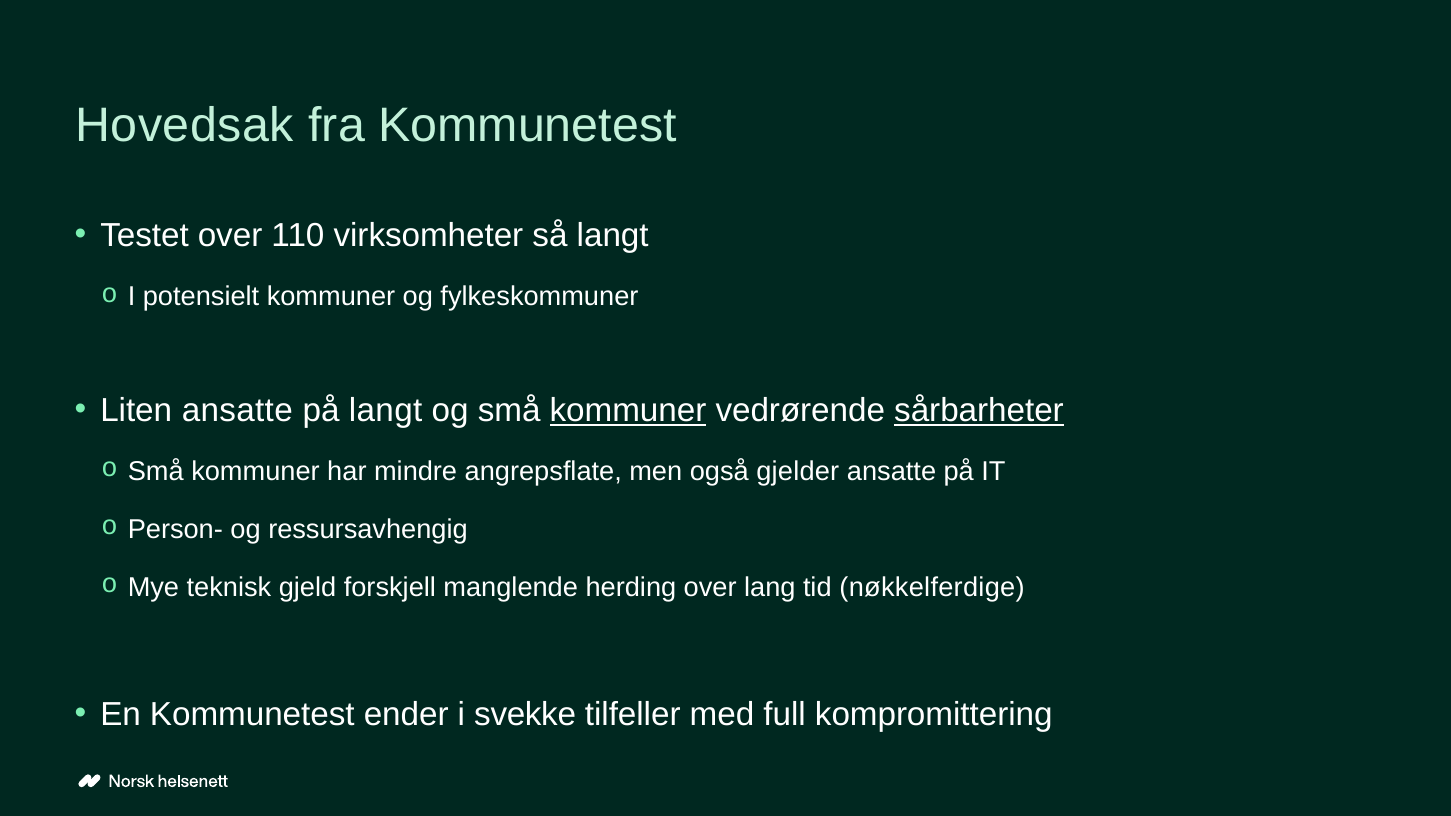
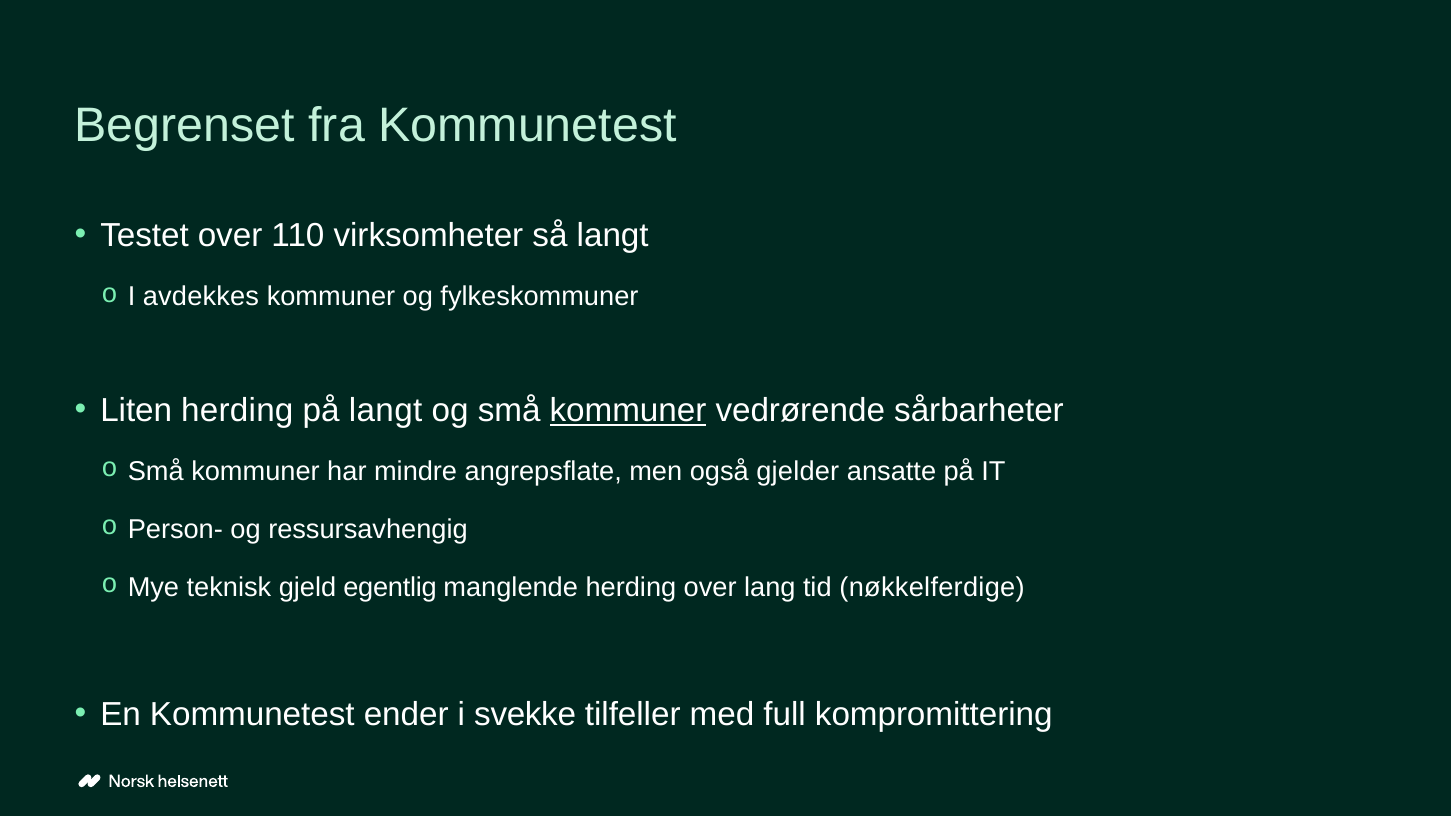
Hovedsak: Hovedsak -> Begrenset (185, 126)
potensielt: potensielt -> avdekkes (201, 297)
Liten ansatte: ansatte -> herding (237, 410)
sårbarheter underline: present -> none (979, 410)
forskjell: forskjell -> egentlig (390, 588)
